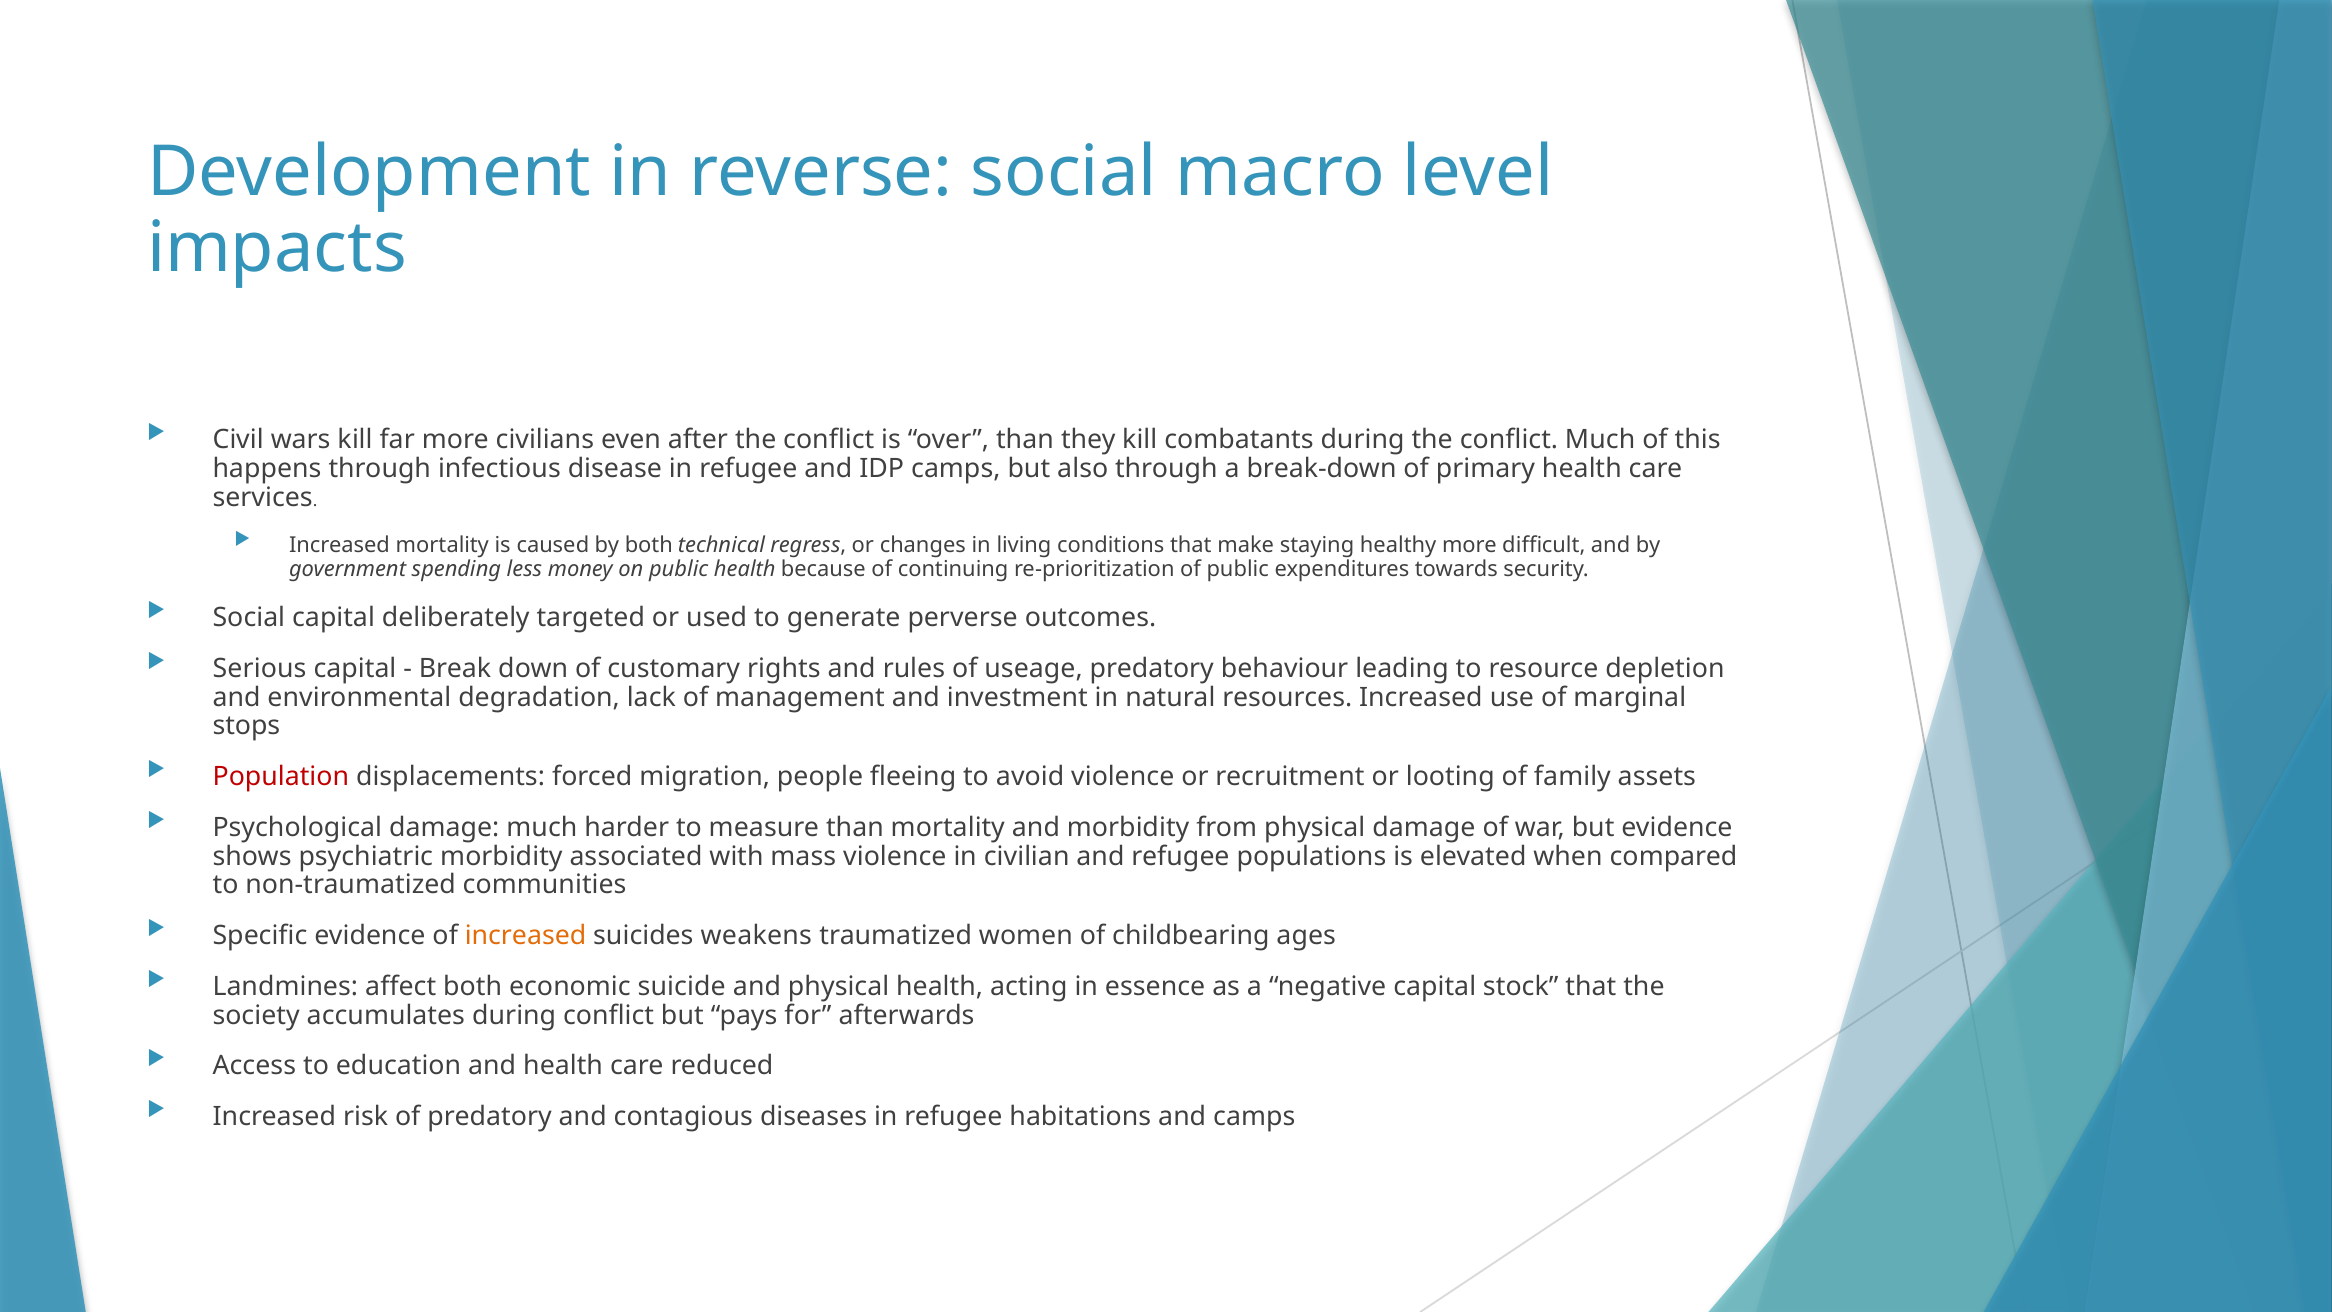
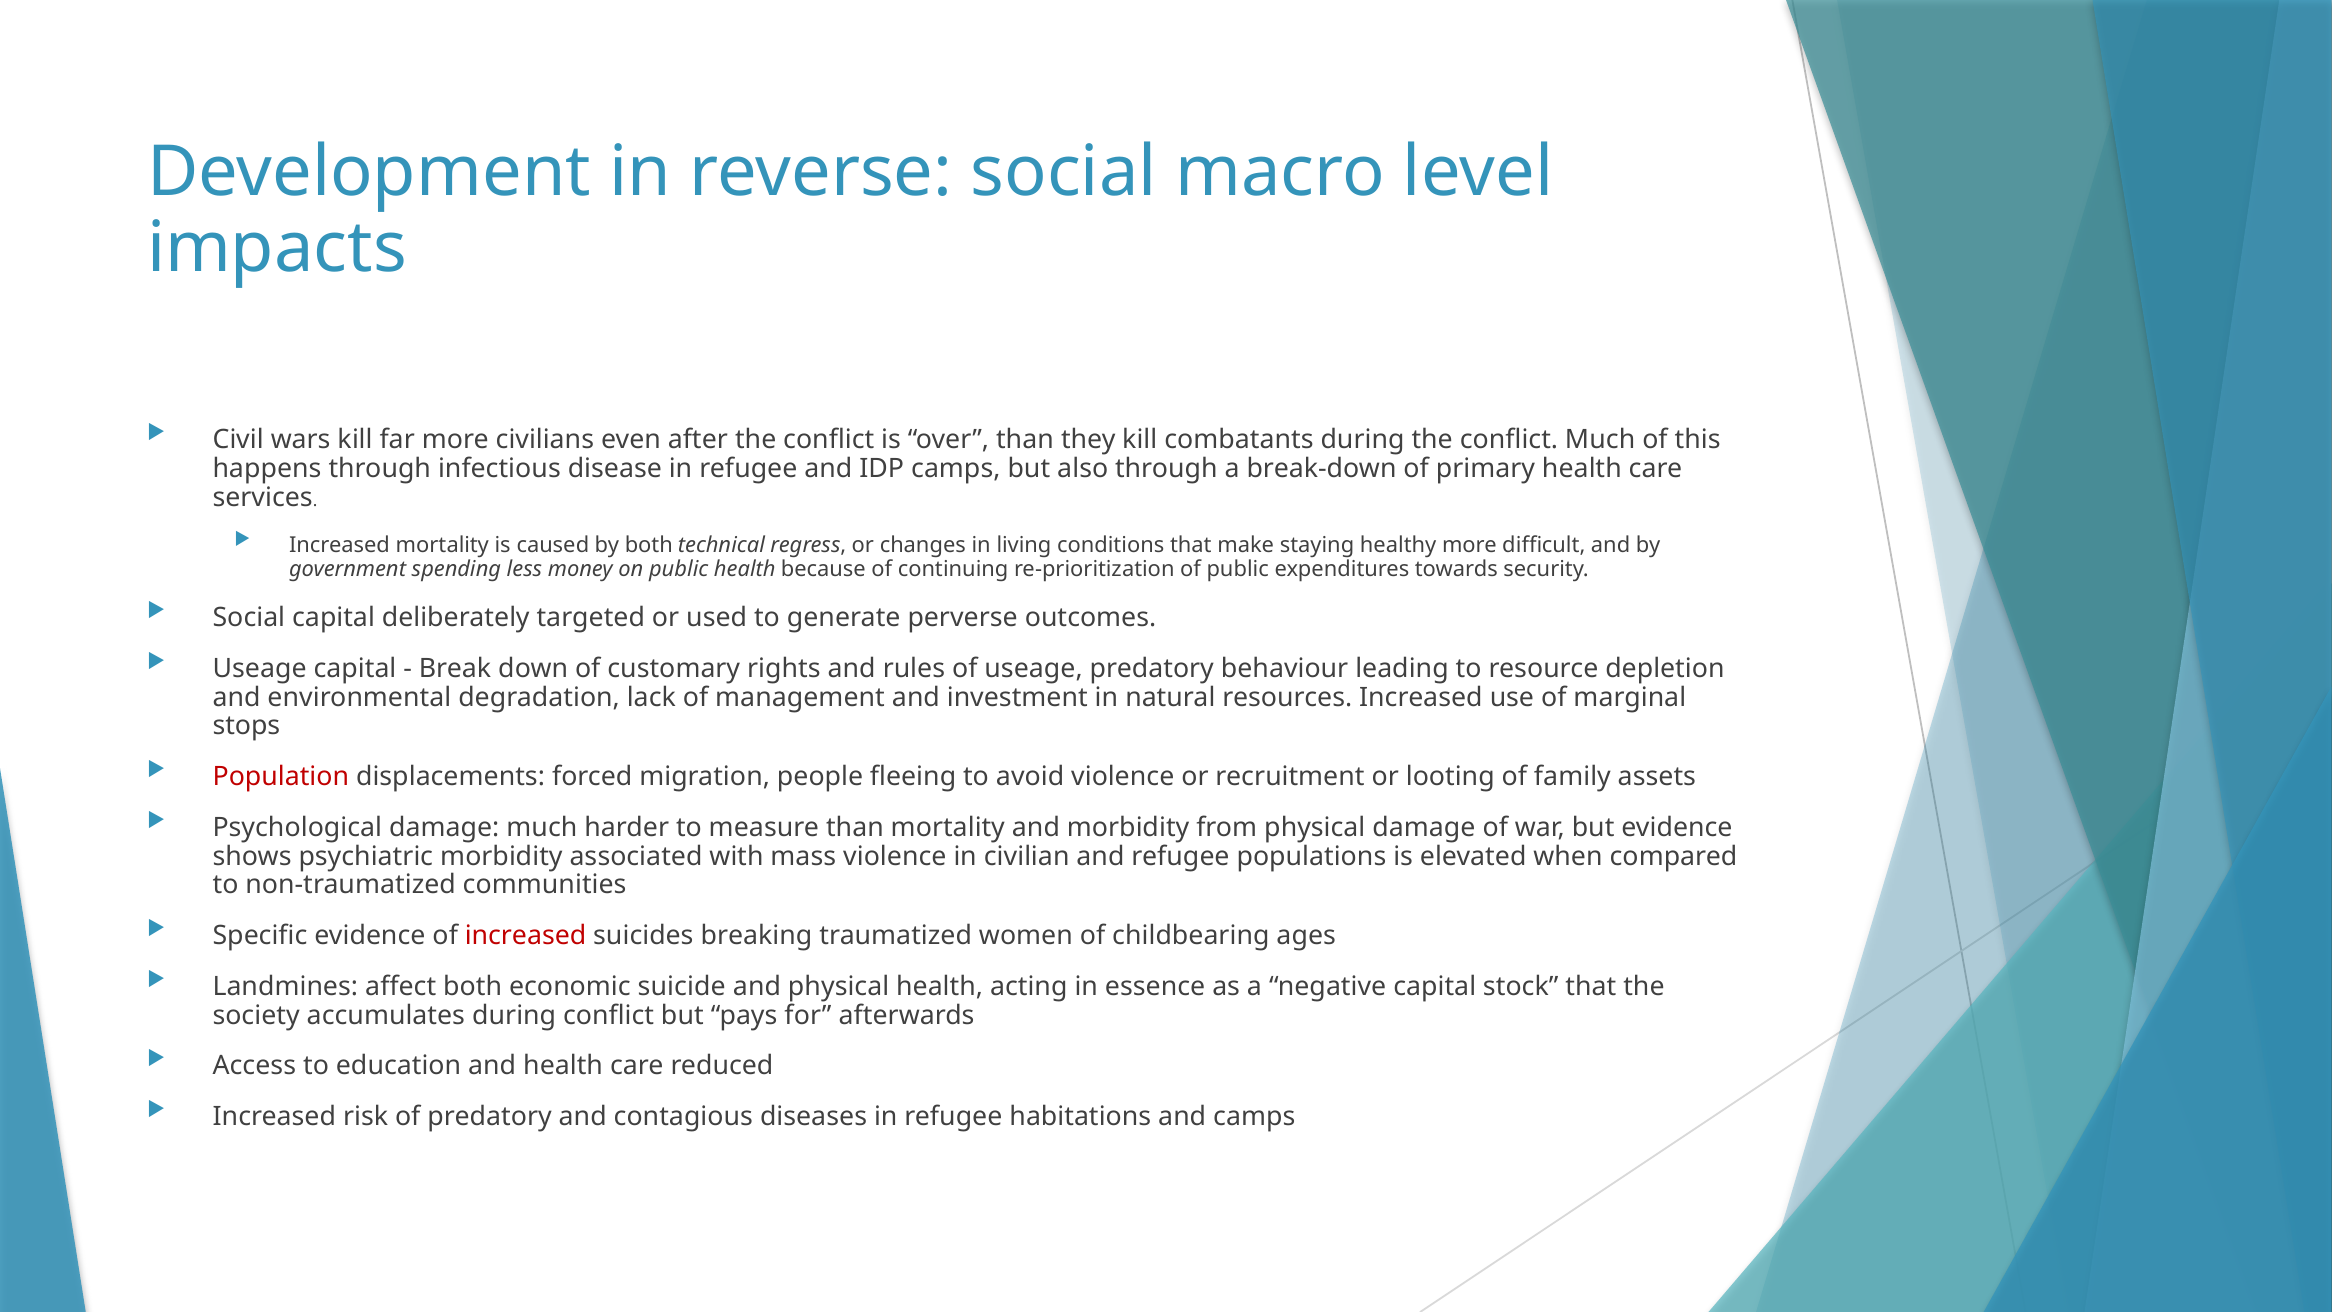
Serious: Serious -> Useage (260, 668)
increased colour: orange -> red (526, 936)
weakens: weakens -> breaking (756, 936)
